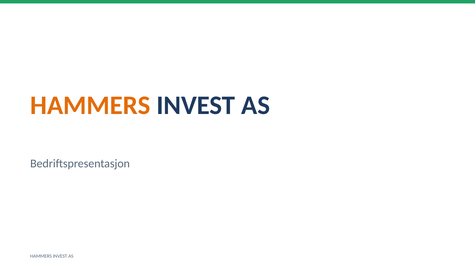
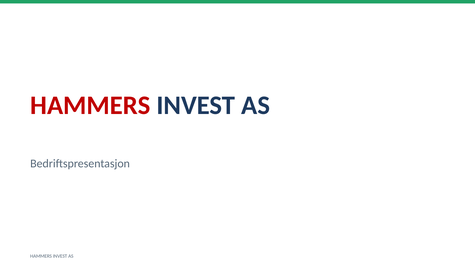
HAMMERS colour: orange -> red (90, 105)
